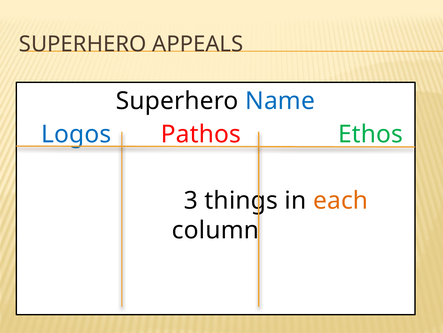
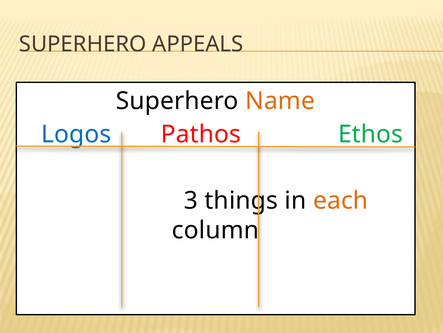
Name colour: blue -> orange (280, 101)
